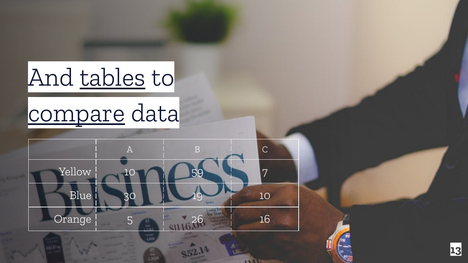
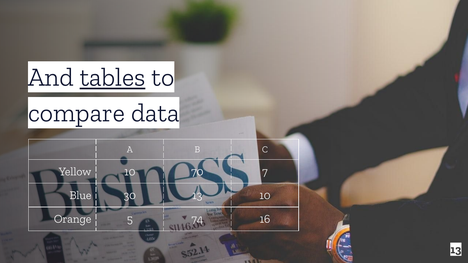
compare underline: present -> none (77, 113)
59: 59 -> 70 (197, 172)
30 19: 19 -> 13 (197, 195)
26: 26 -> 74 (197, 219)
